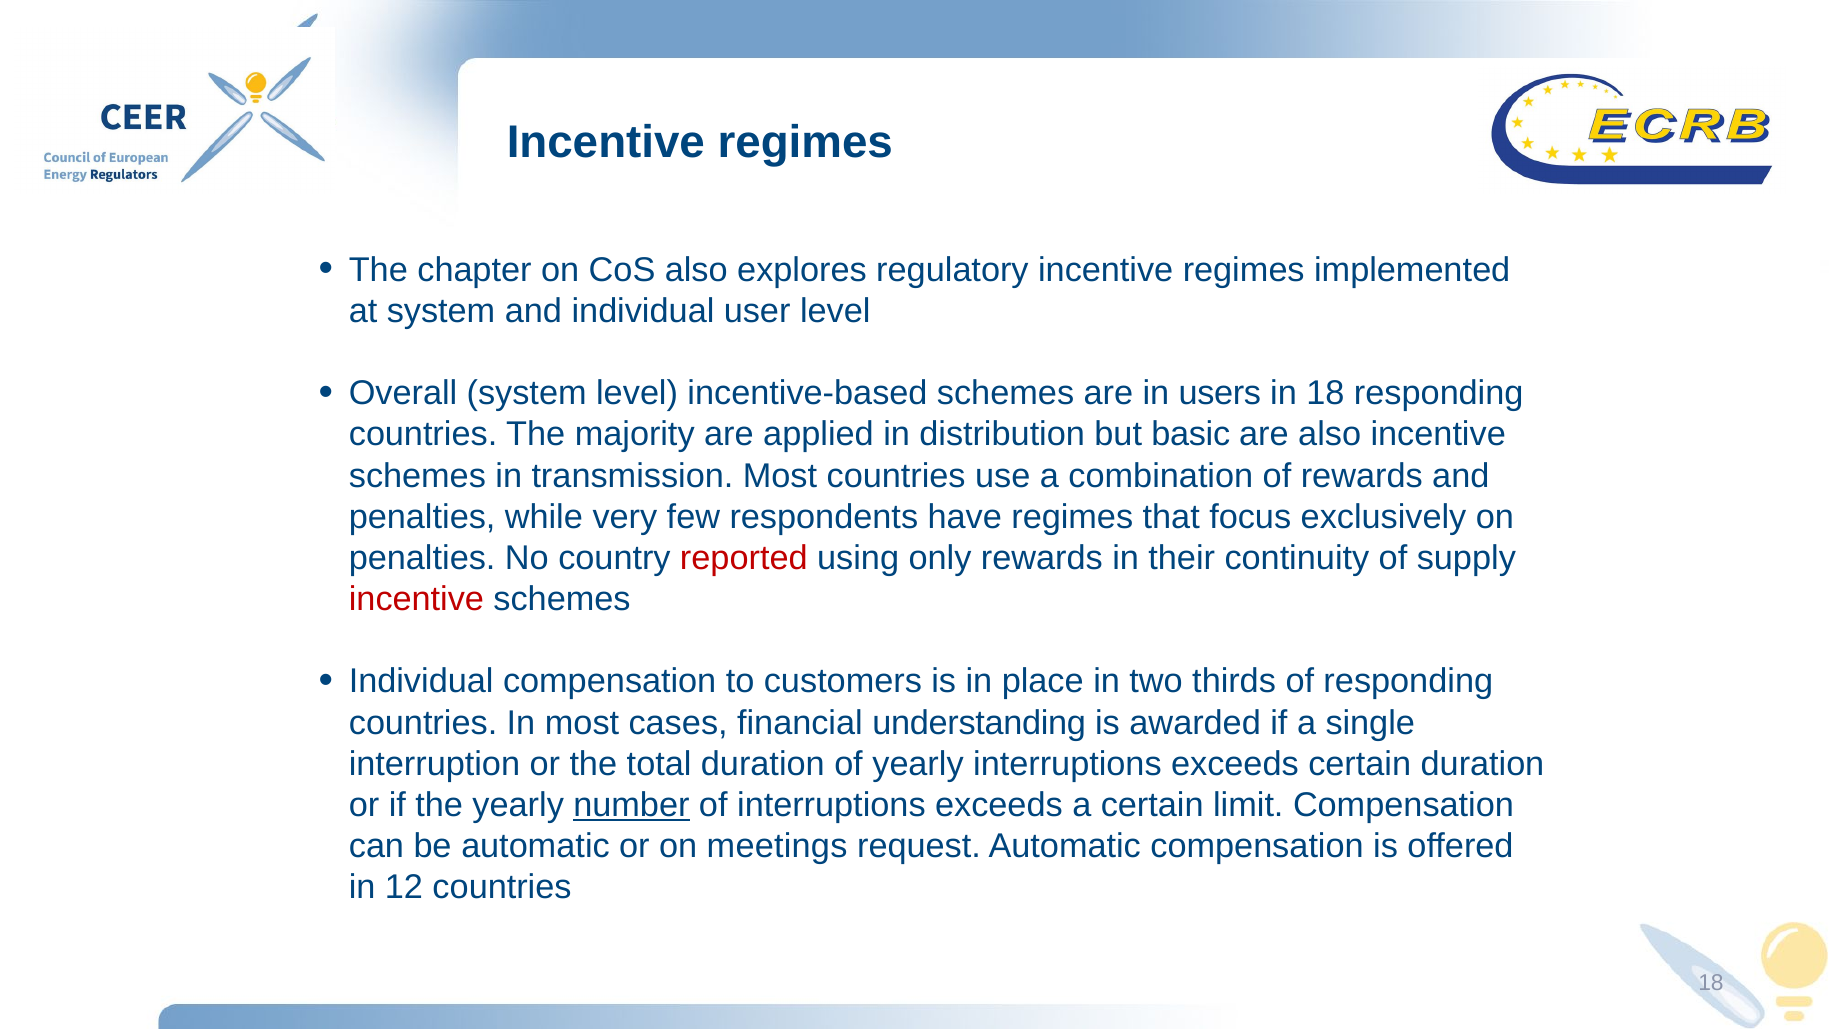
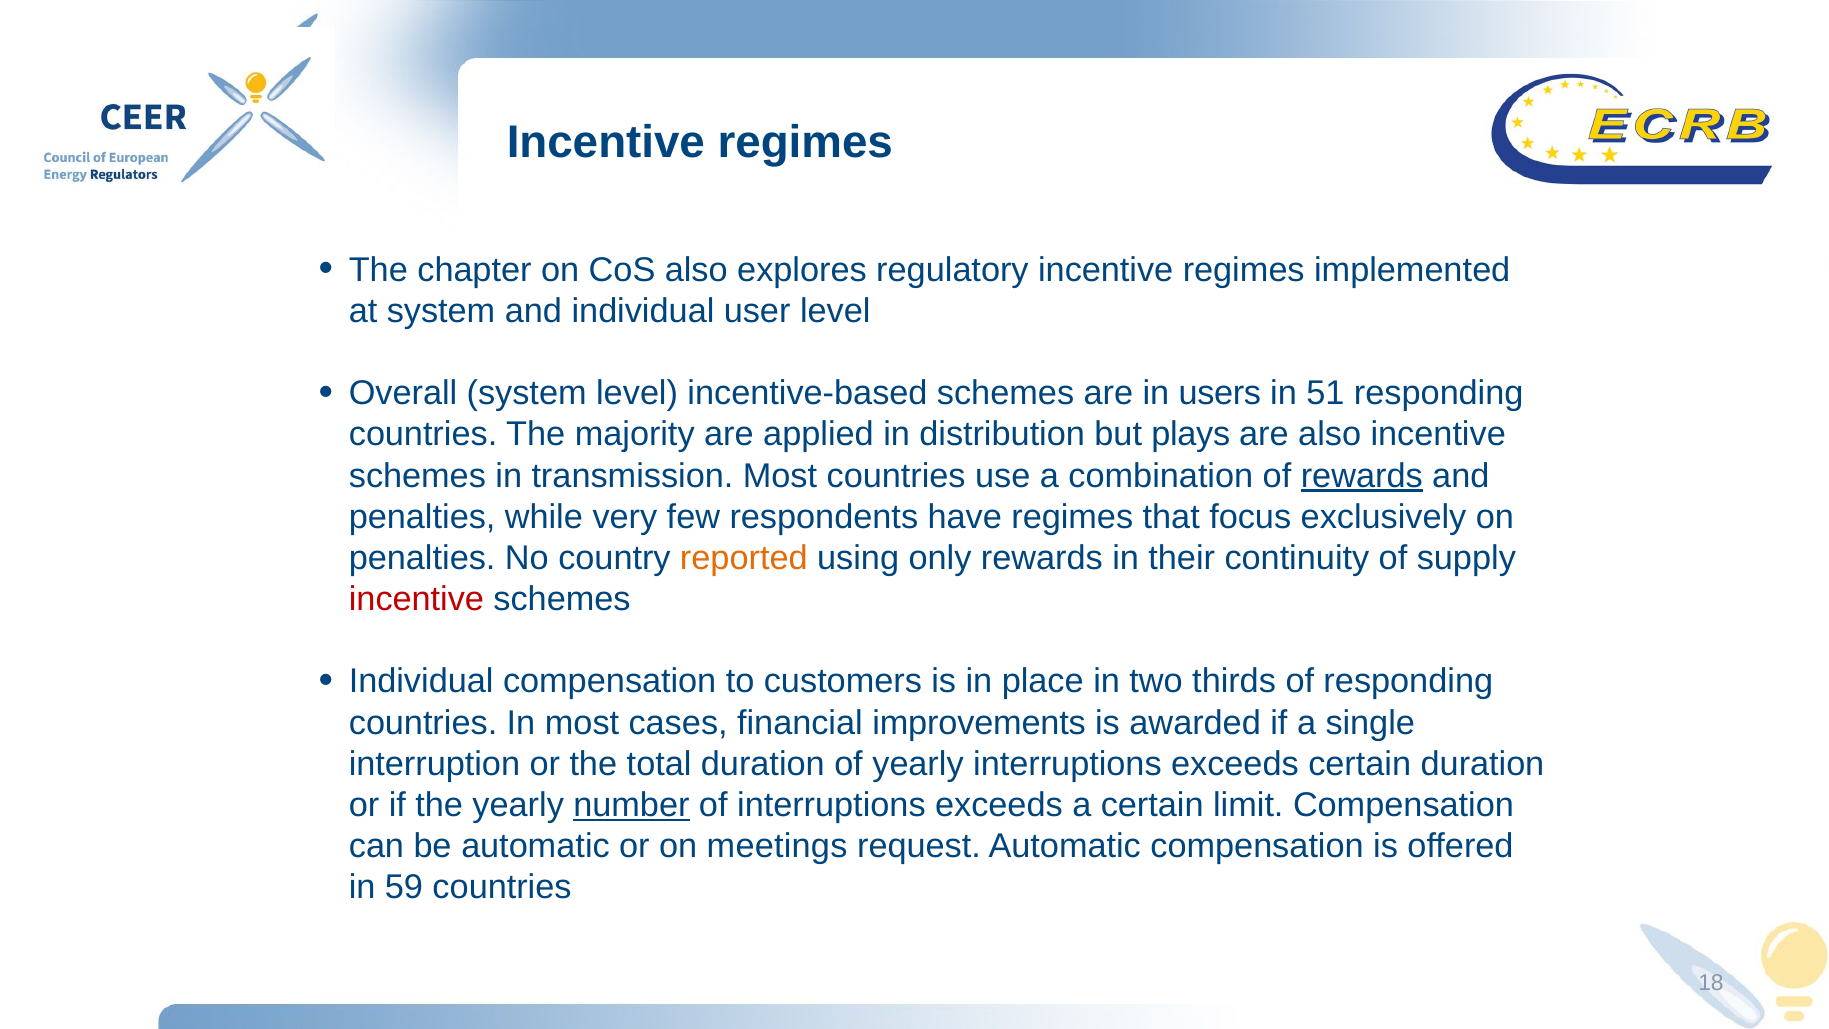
in 18: 18 -> 51 (1325, 393)
basic: basic -> plays (1191, 434)
rewards underline: none -> present (1362, 476)
reported colour: red -> orange (744, 558)
understanding: understanding -> improvements (979, 723)
12: 12 -> 59 (404, 887)
